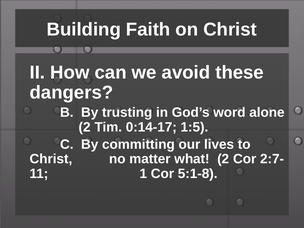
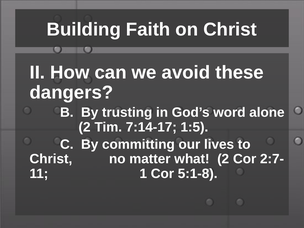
0:14-17: 0:14-17 -> 7:14-17 (151, 127)
